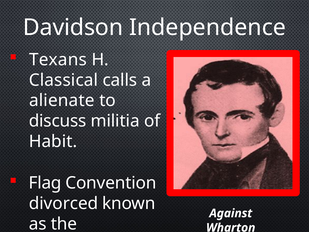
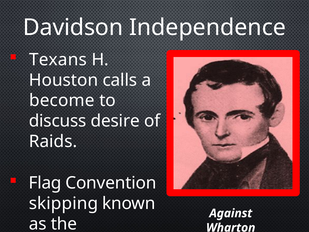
Classical: Classical -> Houston (64, 80)
alienate: alienate -> become (62, 100)
militia: militia -> desire (115, 121)
Habit: Habit -> Raids (53, 141)
divorced: divorced -> skipping (63, 203)
